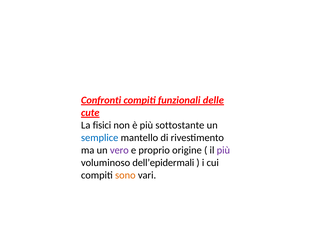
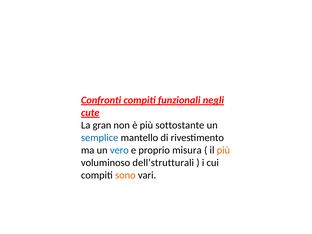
delle: delle -> negli (213, 100)
fisici: fisici -> gran (102, 125)
vero colour: purple -> blue (119, 150)
origine: origine -> misura (187, 150)
più colour: purple -> orange (223, 150)
dell’epidermali: dell’epidermali -> dell’strutturali (163, 163)
